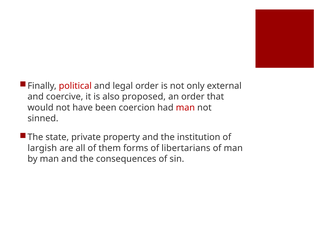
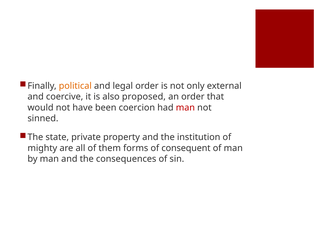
political colour: red -> orange (75, 86)
largish: largish -> mighty (42, 148)
libertarians: libertarians -> consequent (186, 148)
